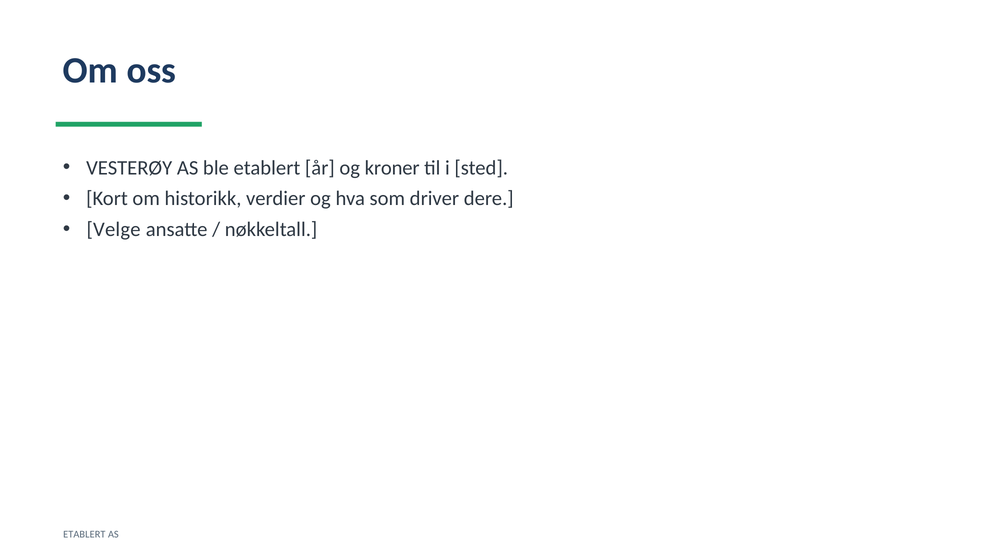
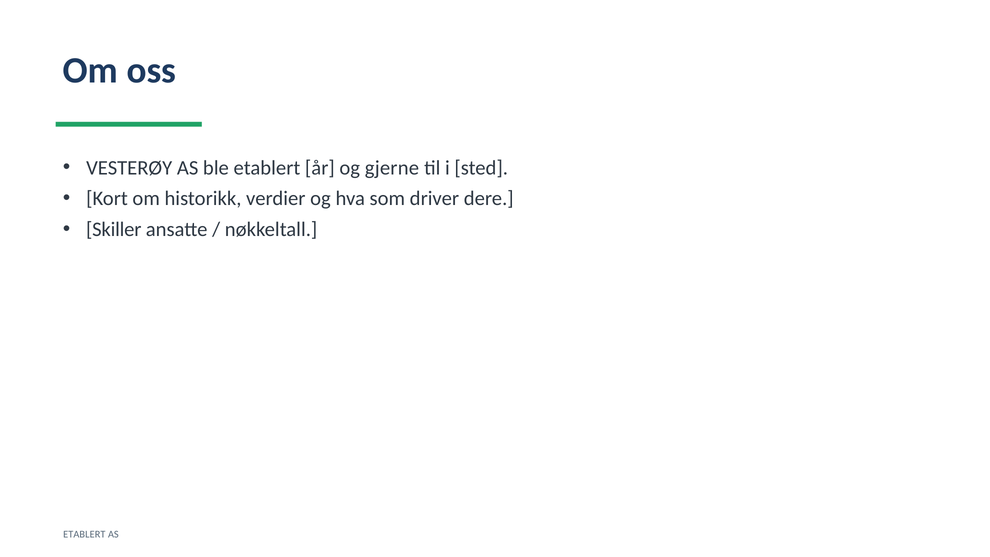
kroner: kroner -> gjerne (392, 168)
Velge: Velge -> Skiller (114, 230)
